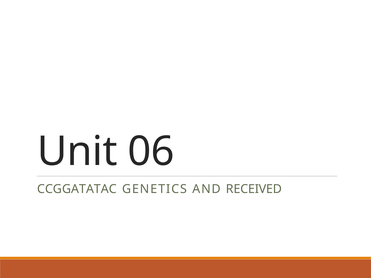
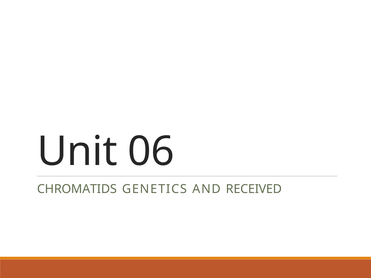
CCGGATATAC: CCGGATATAC -> CHROMATIDS (77, 189)
